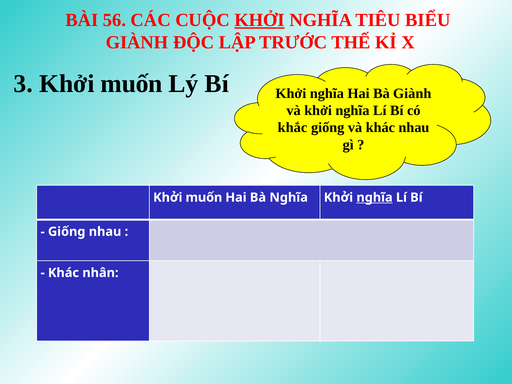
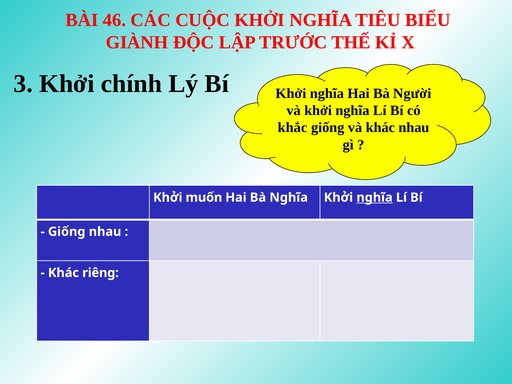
56: 56 -> 46 (114, 20)
KHỞI underline: present -> none (260, 20)
3 Khởi muốn: muốn -> chính (131, 84)
Bà Giành: Giành -> Người (412, 93)
nhân: nhân -> riêng (100, 273)
